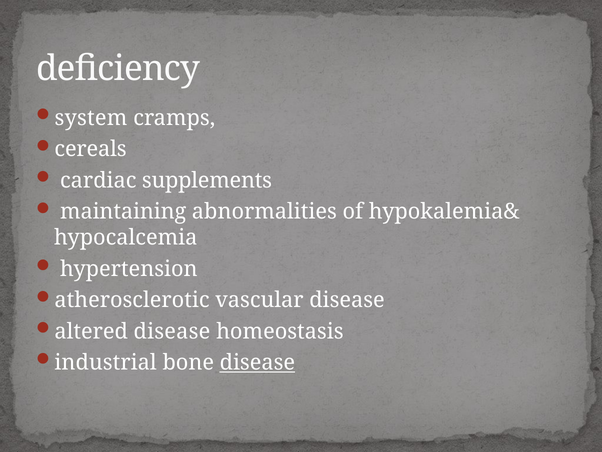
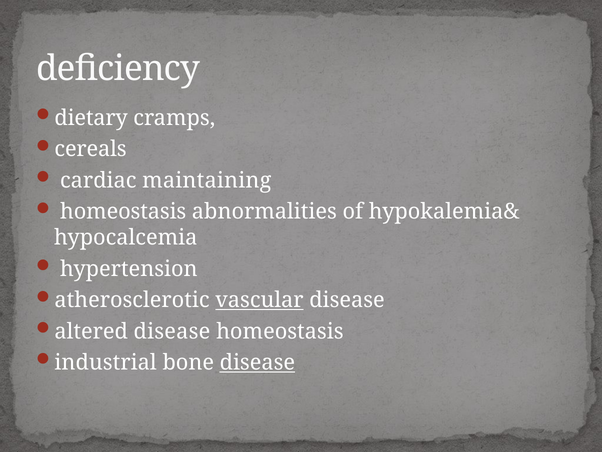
system: system -> dietary (91, 118)
supplements: supplements -> maintaining (207, 180)
maintaining: maintaining -> homeostasis (123, 211)
vascular underline: none -> present (259, 300)
